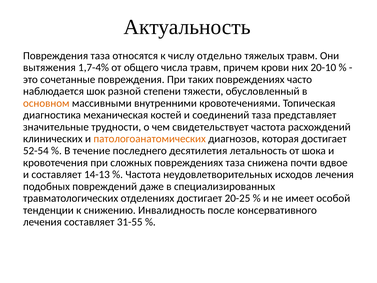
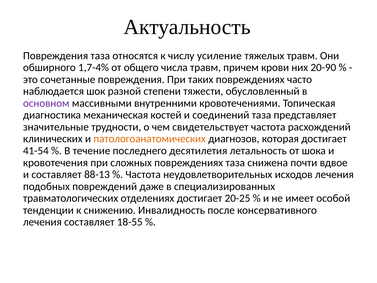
отдельно: отдельно -> усиление (219, 56)
вытяжения: вытяжения -> обширного (49, 67)
20-10: 20-10 -> 20-90 (323, 67)
основном colour: orange -> purple (46, 103)
52-54: 52-54 -> 41-54 (36, 151)
14-13: 14-13 -> 88-13 (97, 174)
31-55: 31-55 -> 18-55 (130, 222)
